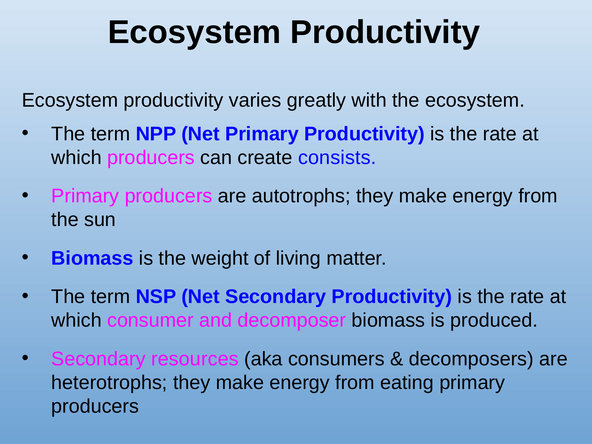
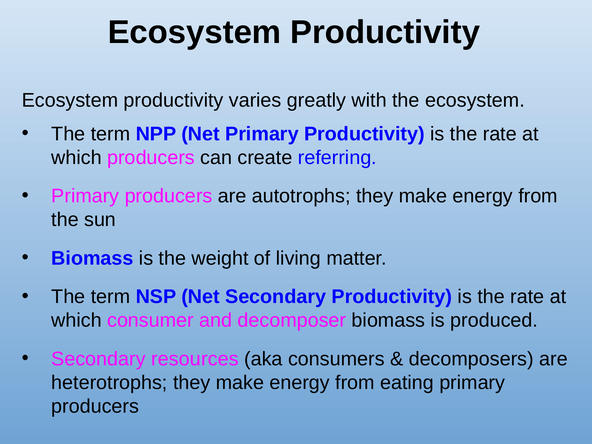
consists: consists -> referring (337, 158)
